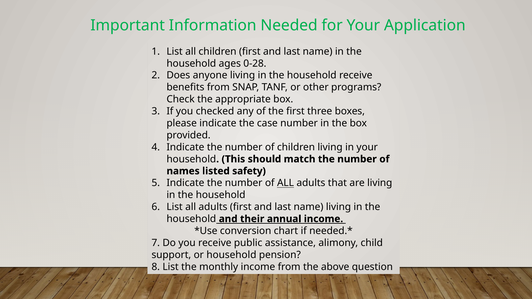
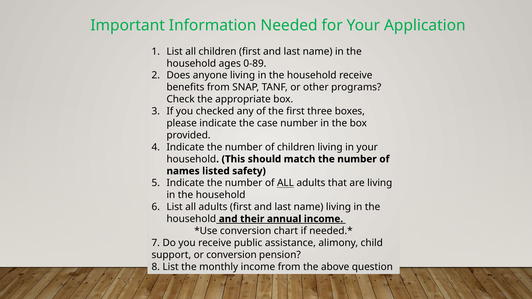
0-28: 0-28 -> 0-89 (255, 63)
or household: household -> conversion (231, 255)
